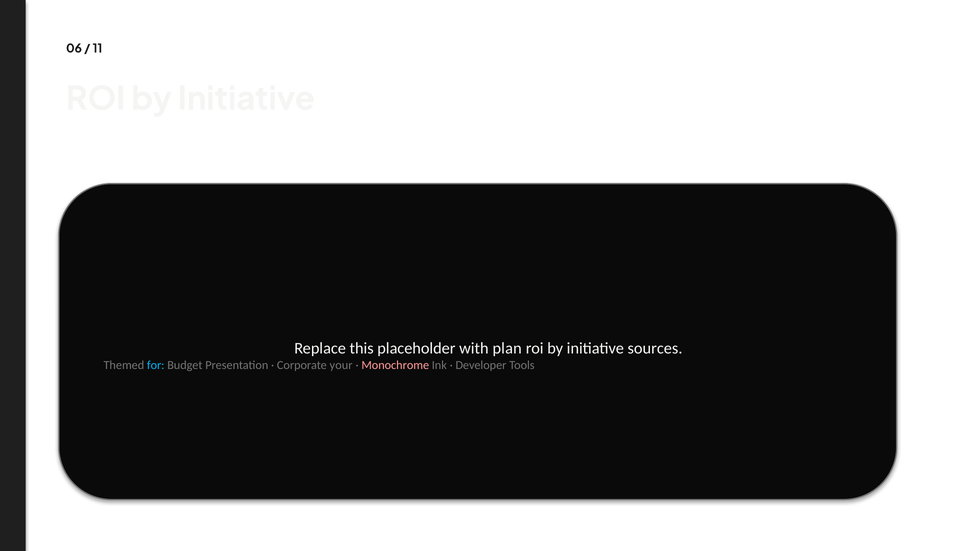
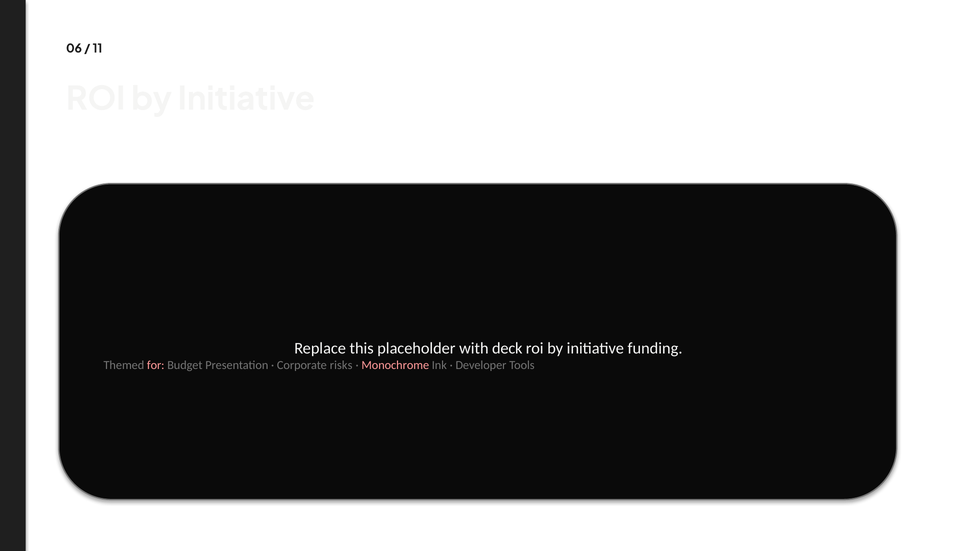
plan: plan -> deck (507, 348)
sources: sources -> funding (655, 348)
for colour: light blue -> pink (156, 365)
your: your -> risks (341, 365)
